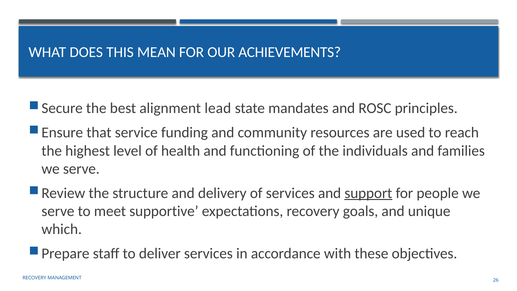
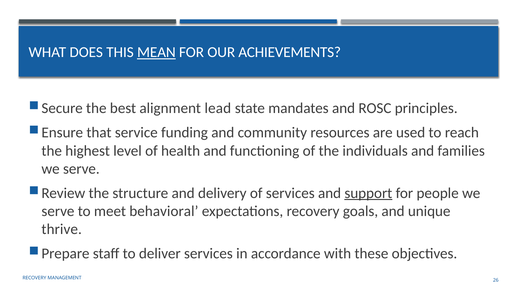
MEAN underline: none -> present (156, 52)
supportive: supportive -> behavioral (164, 211)
which: which -> thrive (62, 229)
